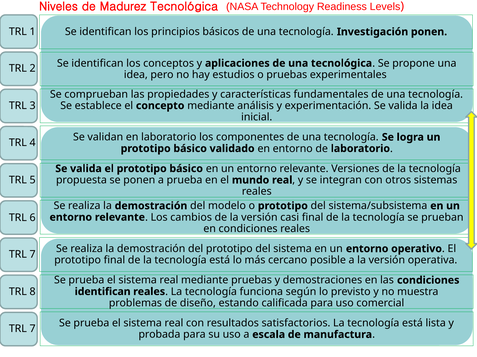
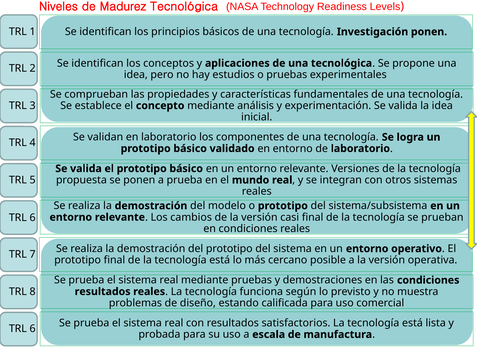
identifican: identifican -> resultados (103, 292)
7: 7 -> 6 (33, 329)
